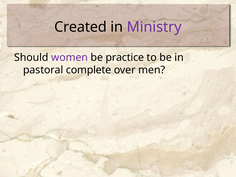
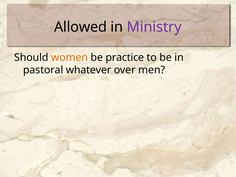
Created: Created -> Allowed (81, 27)
women colour: purple -> orange (70, 57)
complete: complete -> whatever (89, 70)
